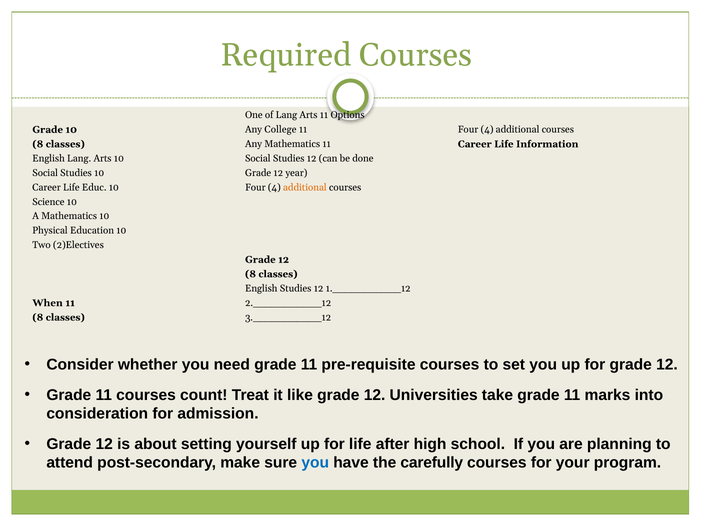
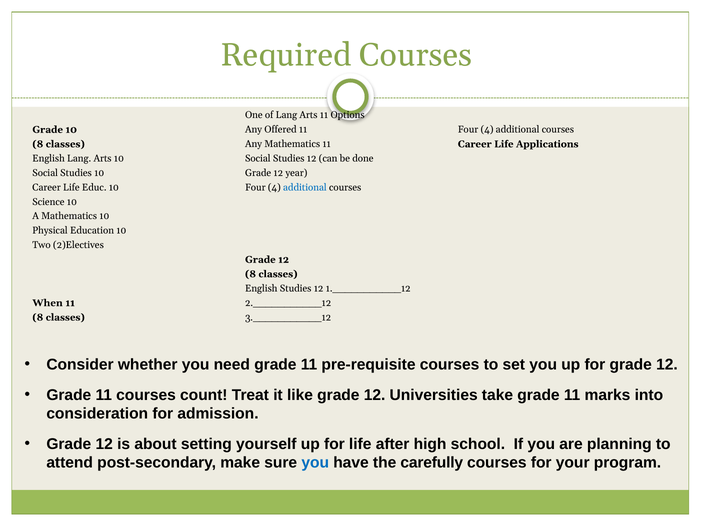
College: College -> Offered (281, 130)
Information: Information -> Applications (547, 144)
additional colour: orange -> blue (305, 187)
